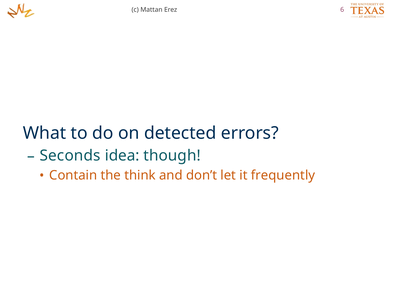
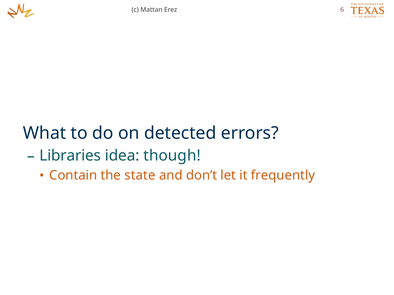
Seconds: Seconds -> Libraries (70, 156)
think: think -> state (140, 176)
